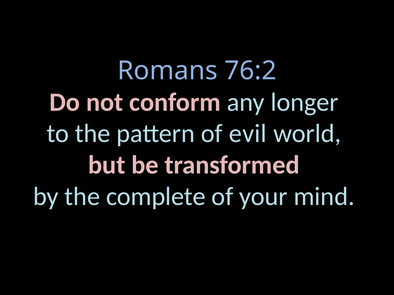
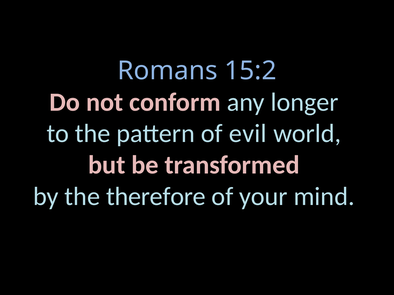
76:2: 76:2 -> 15:2 (251, 71)
complete: complete -> therefore (156, 197)
